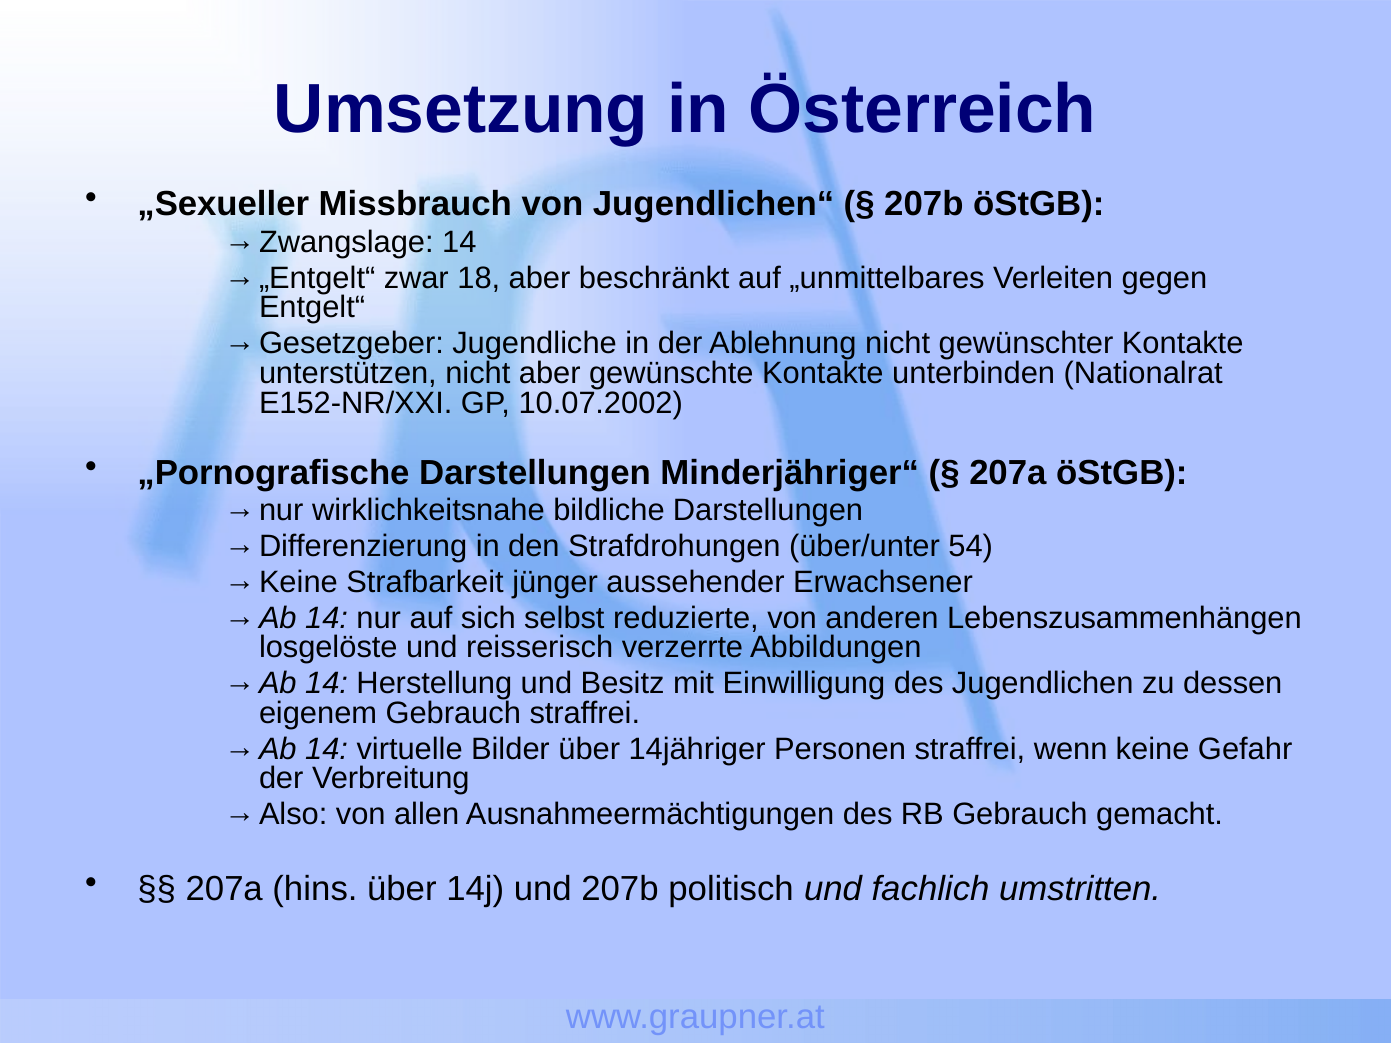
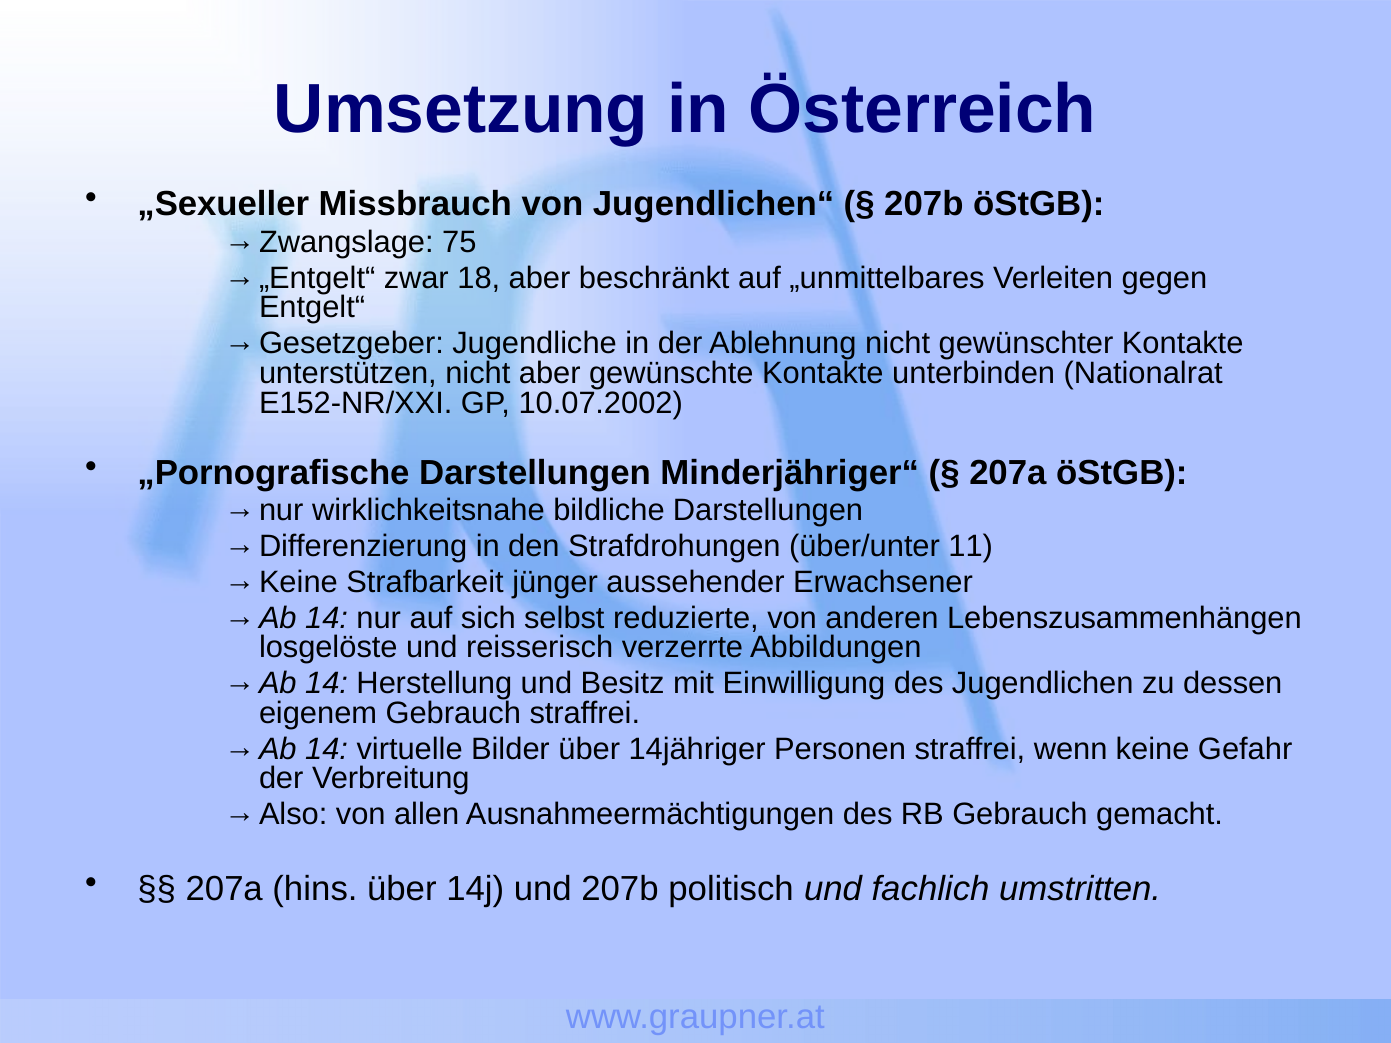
14: 14 -> 75 (459, 242)
54: 54 -> 11 (971, 546)
